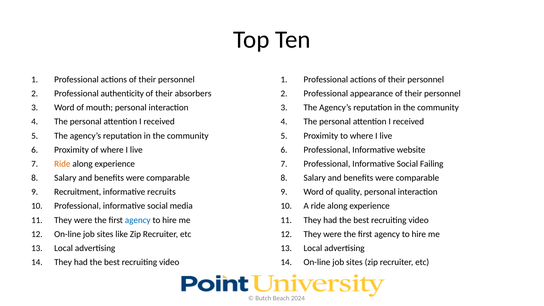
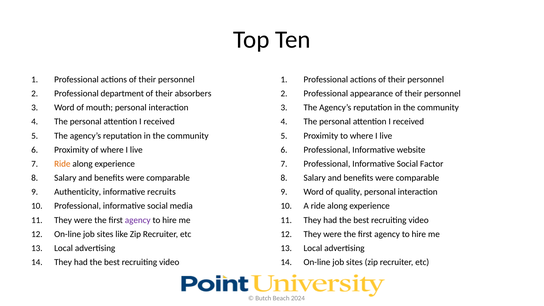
authenticity: authenticity -> department (122, 94)
Failing: Failing -> Factor (432, 164)
Recruitment: Recruitment -> Authenticity (78, 192)
agency colour: blue -> purple (138, 220)
